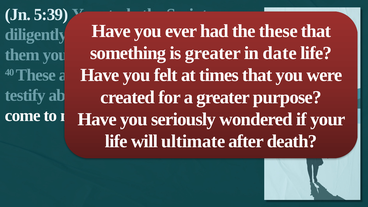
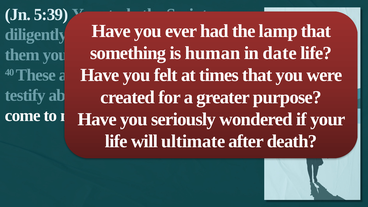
the these: these -> lamp (278, 31)
greater: greater -> human (213, 53)
